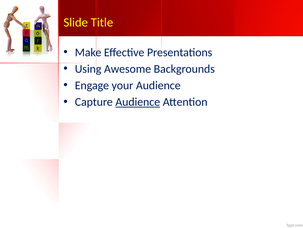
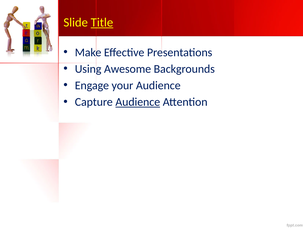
Title underline: none -> present (102, 22)
